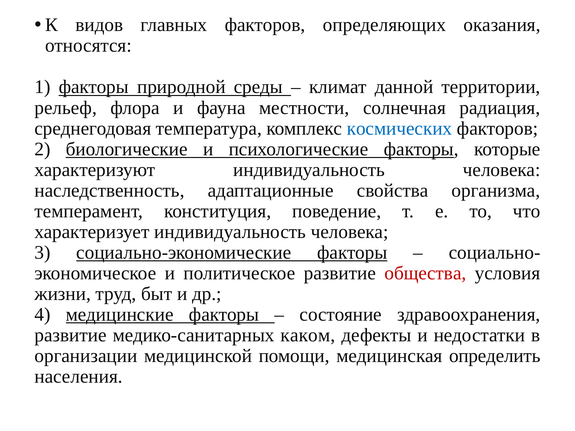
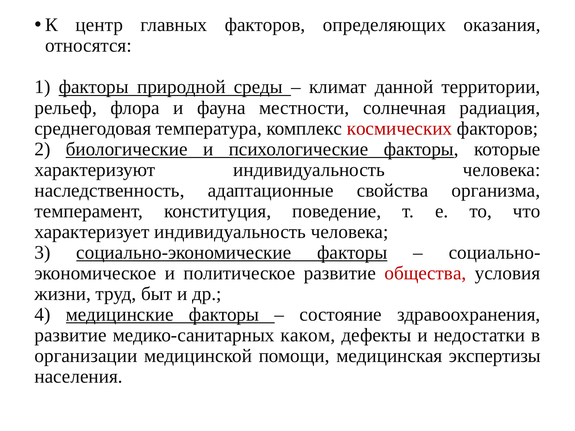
видов: видов -> центр (99, 25)
космических colour: blue -> red (399, 128)
определить: определить -> экспертизы (495, 356)
